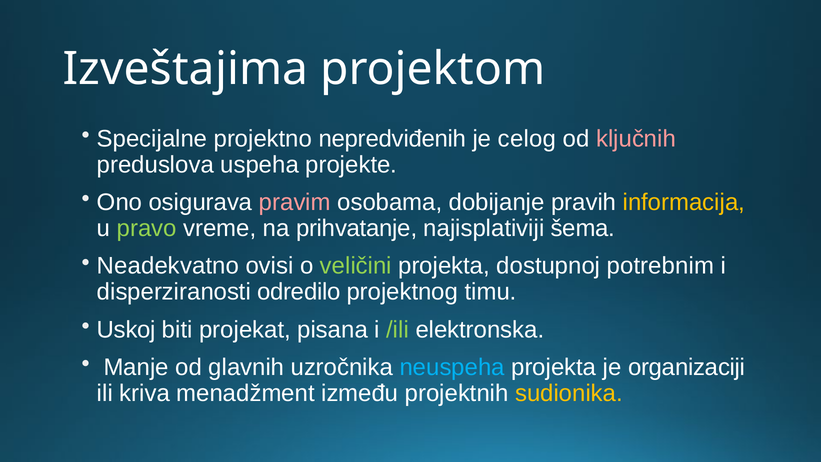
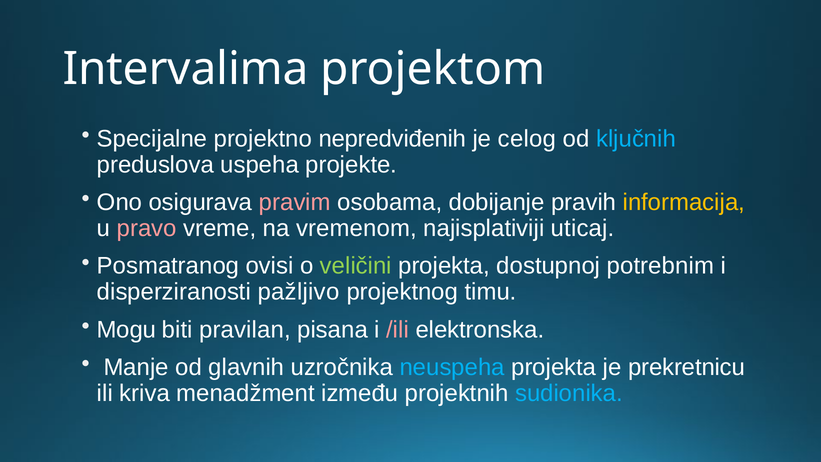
Izveštajima: Izveštajima -> Intervalima (186, 69)
ključnih colour: pink -> light blue (636, 139)
pravo colour: light green -> pink (147, 228)
prihvatanje: prihvatanje -> vremenom (356, 228)
šema: šema -> uticaj (583, 228)
Neadekvatno: Neadekvatno -> Posmatranog (168, 266)
odredilo: odredilo -> pažljivo (299, 292)
Uskoj: Uskoj -> Mogu (126, 330)
projekat: projekat -> pravilan (245, 330)
/ili colour: light green -> pink (398, 330)
organizaciji: organizaciji -> prekretnicu (687, 367)
sudionika colour: yellow -> light blue (569, 393)
